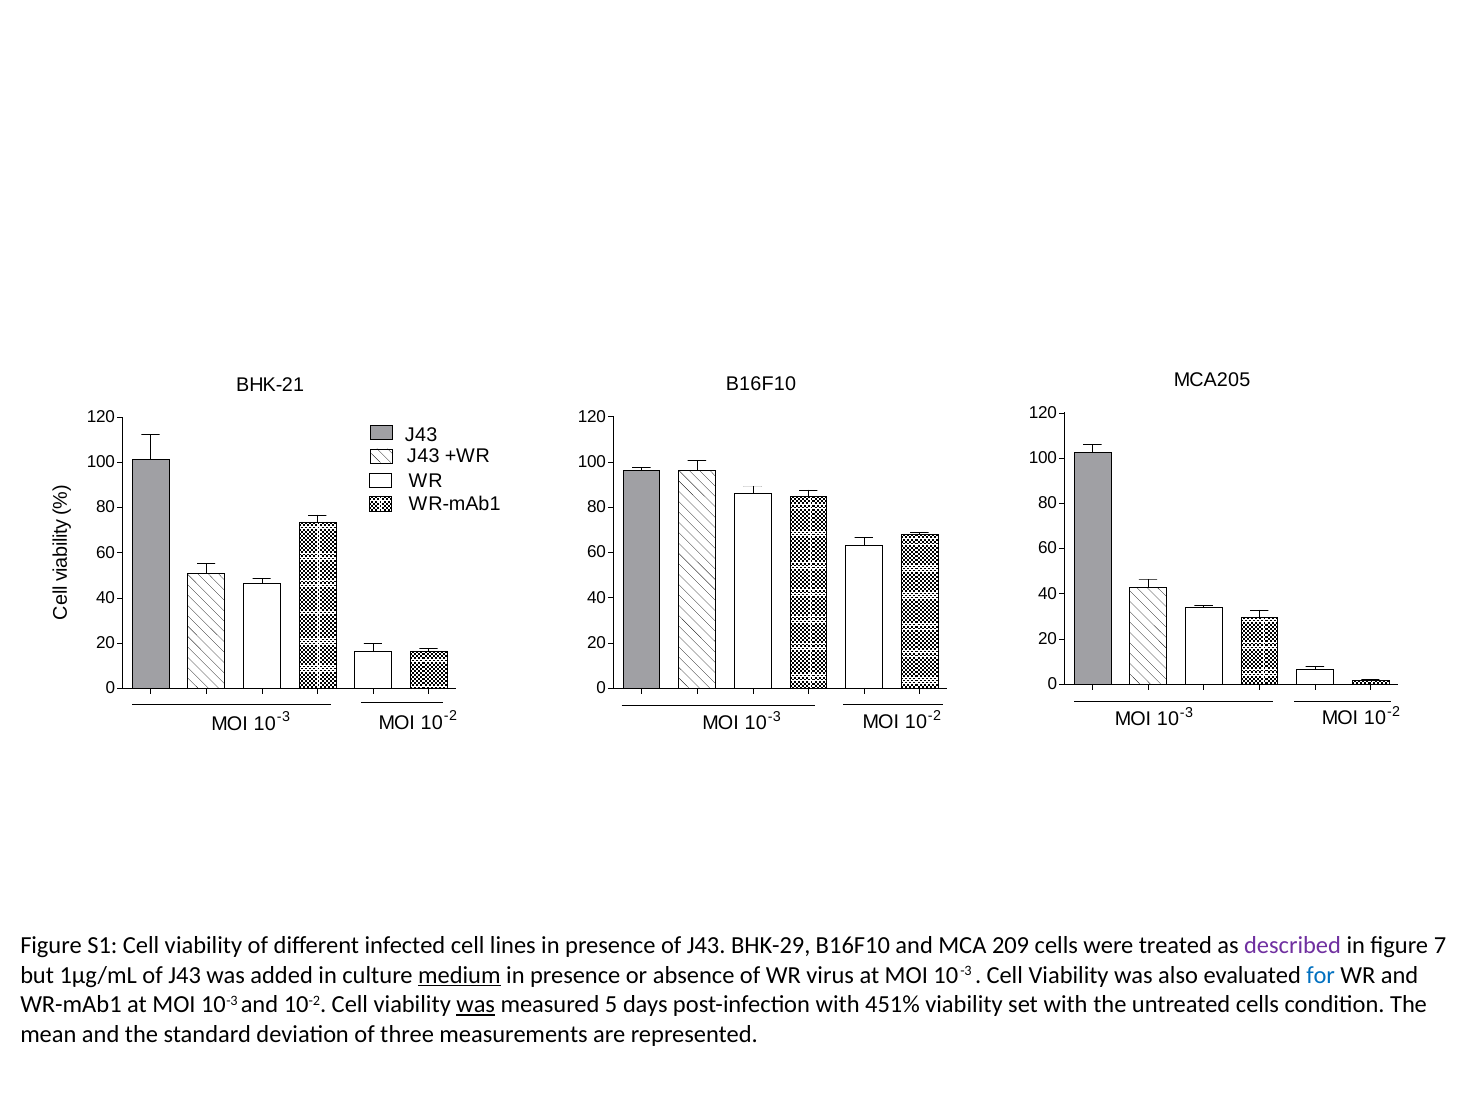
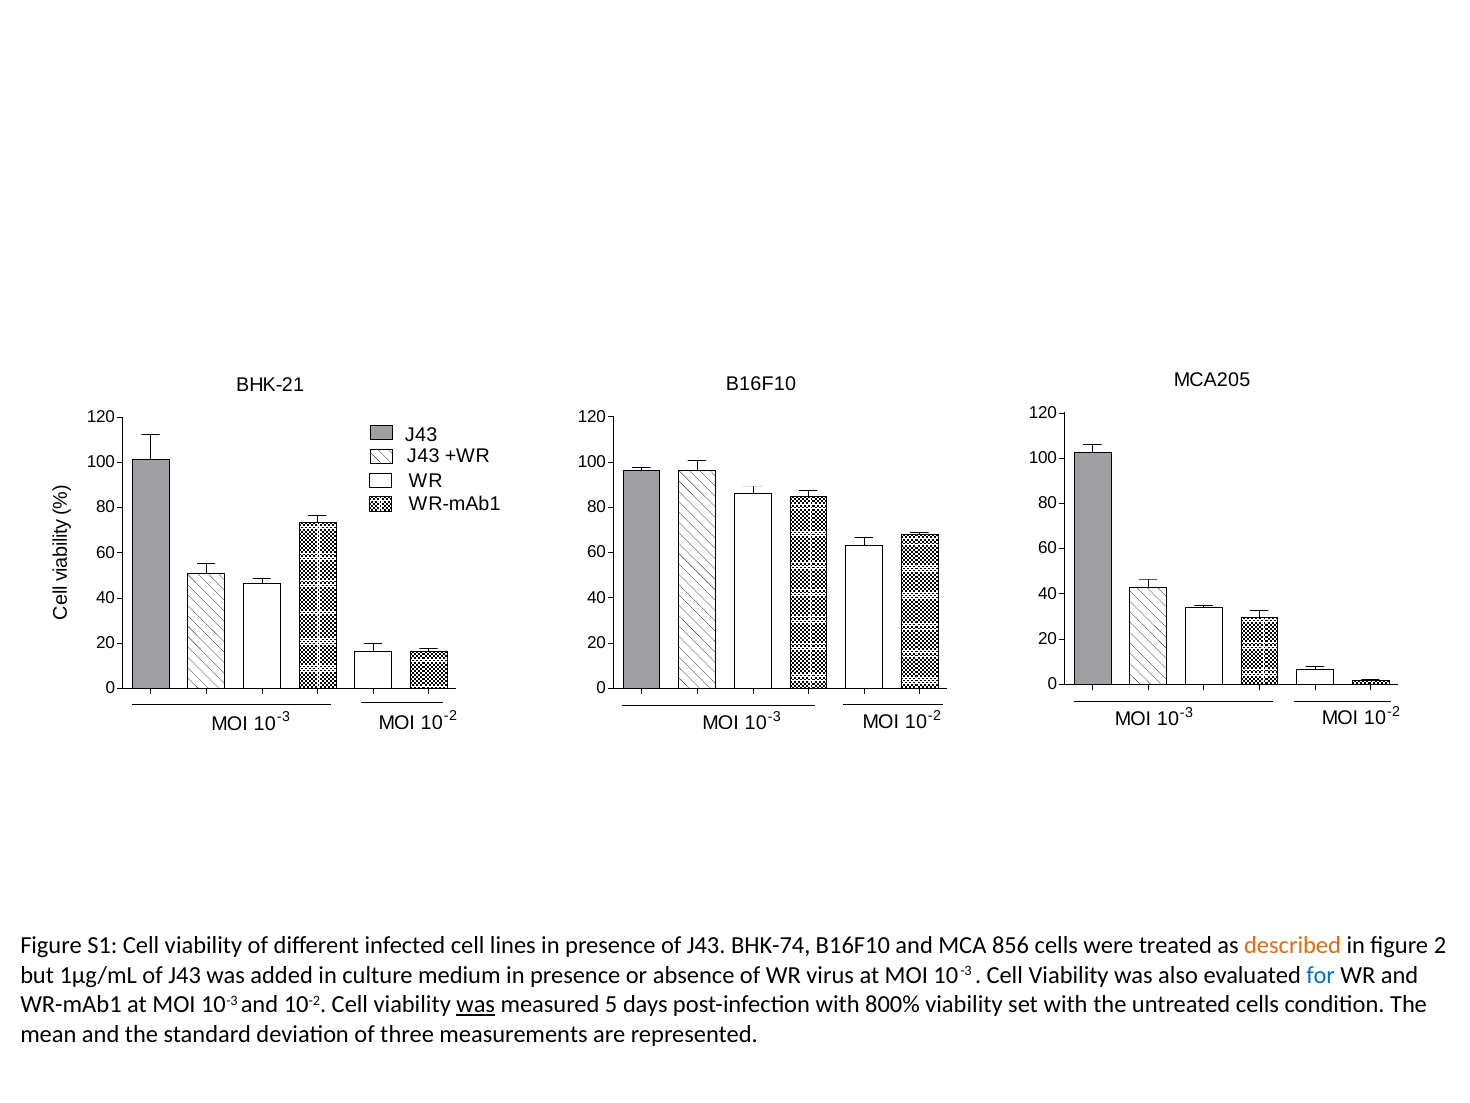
BHK-29: BHK-29 -> BHK-74 (771, 945)
209: 209 -> 856 (1011, 945)
described colour: purple -> orange (1293, 945)
7: 7 -> 2 (1440, 945)
medium underline: present -> none (459, 975)
451%: 451% -> 800% (892, 1004)
